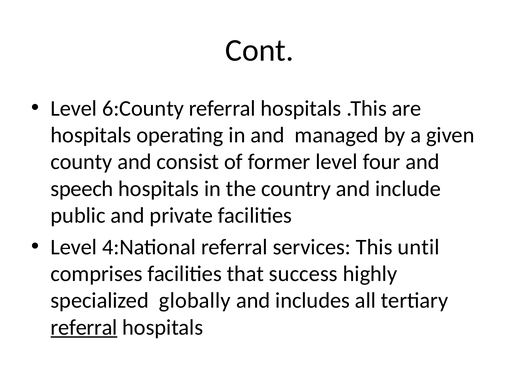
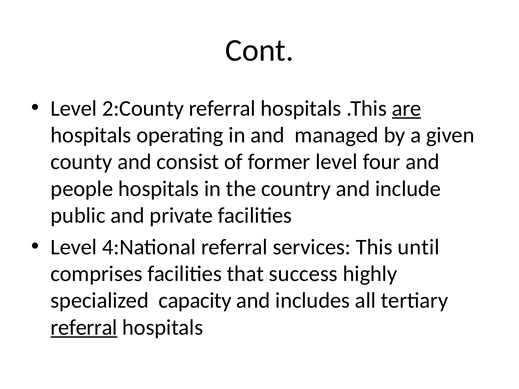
6:County: 6:County -> 2:County (143, 108)
are underline: none -> present (407, 108)
speech: speech -> people (82, 189)
globally: globally -> capacity (195, 301)
